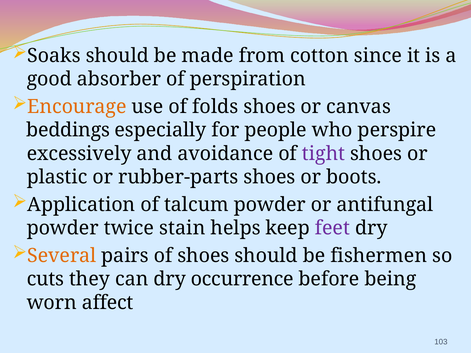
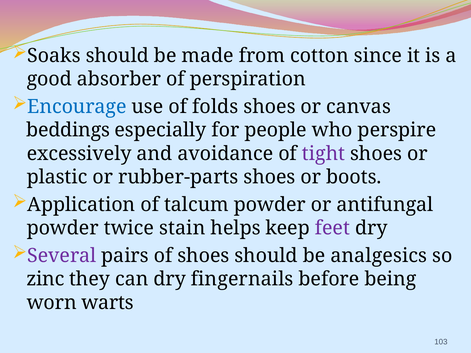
Encourage colour: orange -> blue (77, 107)
Several colour: orange -> purple (62, 256)
fishermen: fishermen -> analgesics (379, 256)
cuts: cuts -> zinc (45, 279)
occurrence: occurrence -> fingernails (242, 279)
affect: affect -> warts (108, 303)
